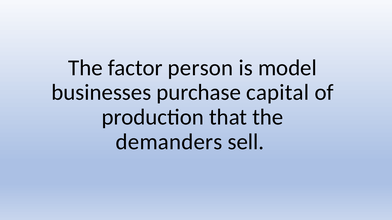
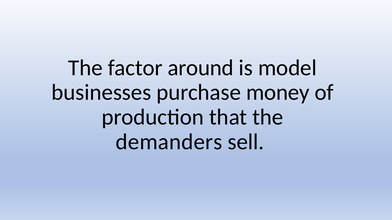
person: person -> around (201, 68)
capital: capital -> money (278, 93)
